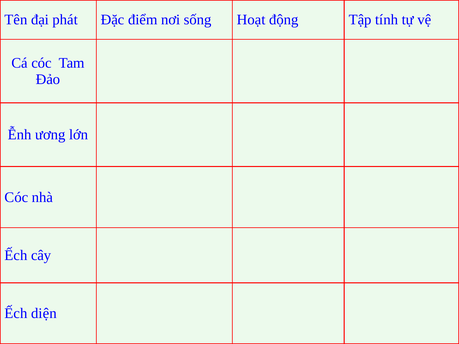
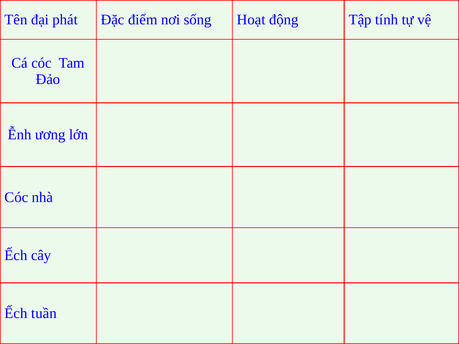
diện: diện -> tuần (44, 314)
